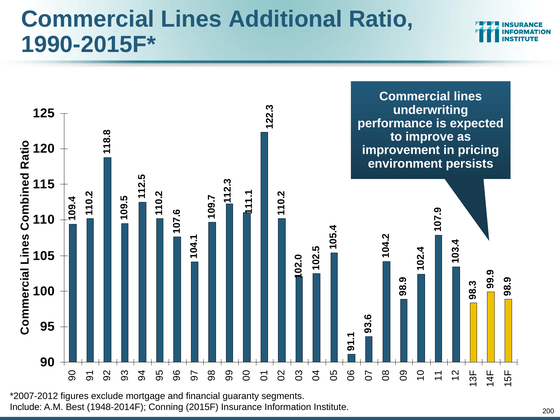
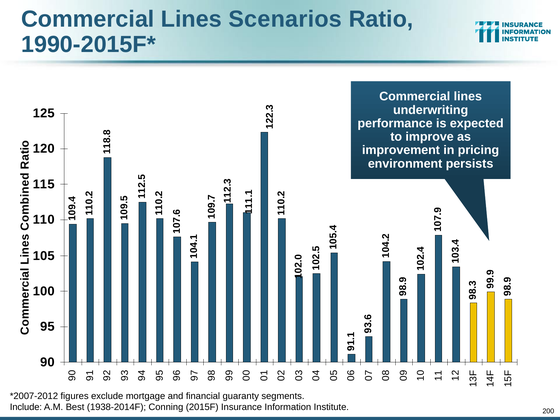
Additional: Additional -> Scenarios (285, 19)
1948-2014F: 1948-2014F -> 1938-2014F (117, 407)
